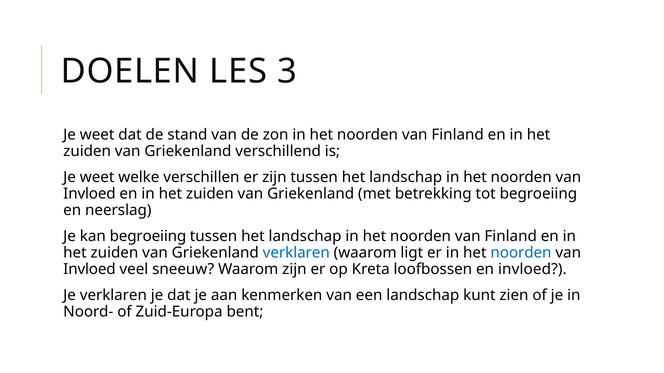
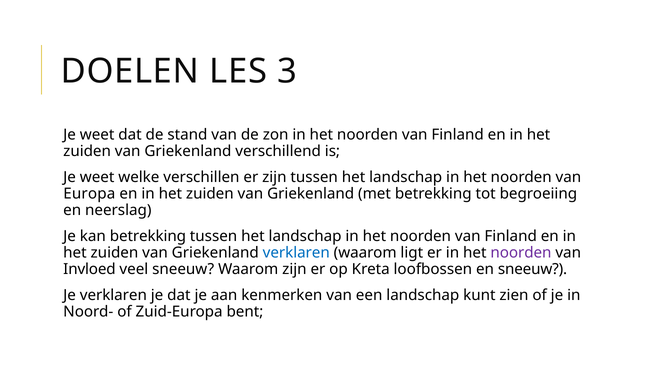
Invloed: Invloed -> Europa (89, 194)
kan begroeiing: begroeiing -> betrekking (148, 237)
noorden colour: blue -> purple (521, 253)
en invloed: invloed -> sneeuw (533, 269)
